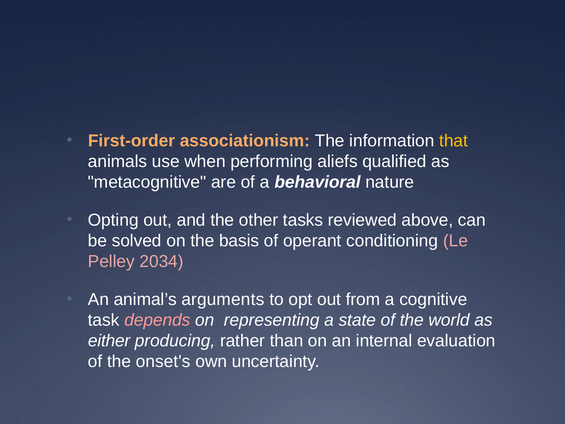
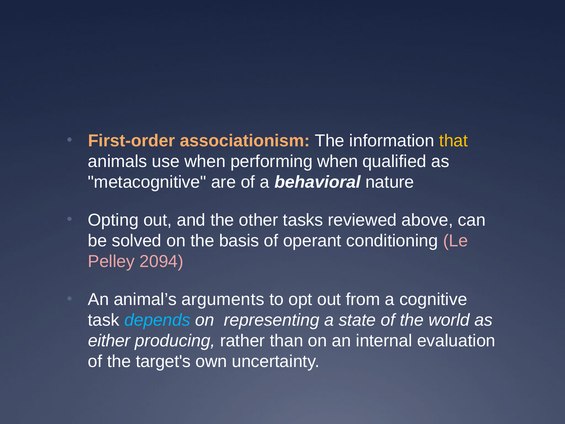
performing aliefs: aliefs -> when (338, 161)
2034: 2034 -> 2094 (162, 261)
depends colour: pink -> light blue (157, 320)
onset's: onset's -> target's (163, 361)
